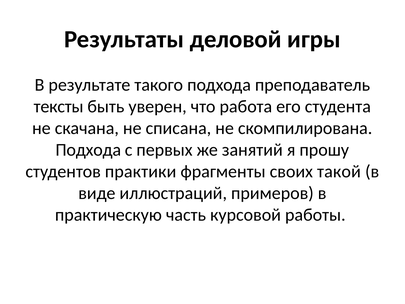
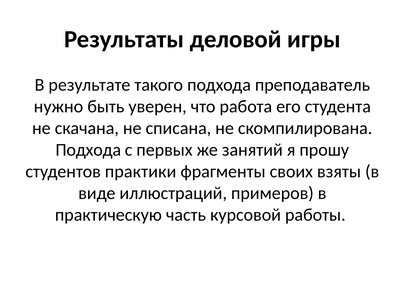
тексты: тексты -> нужно (58, 107)
такой: такой -> взяты (339, 171)
